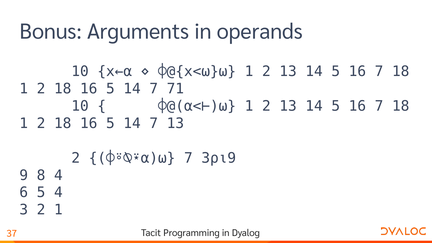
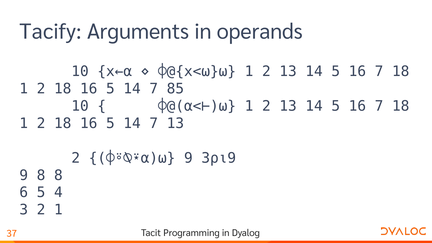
Bonus: Bonus -> Tacify (51, 32)
71: 71 -> 85 (176, 89)
7: 7 -> 9 (189, 158)
8 4: 4 -> 8 (59, 175)
